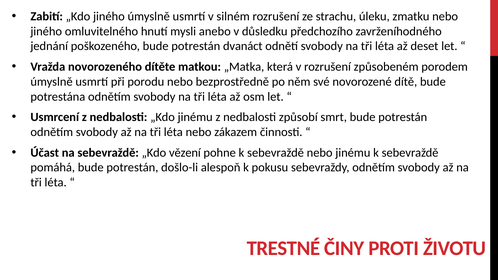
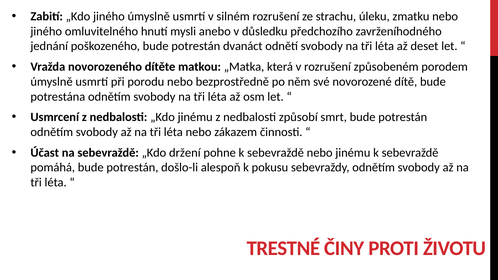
vězení: vězení -> držení (185, 153)
